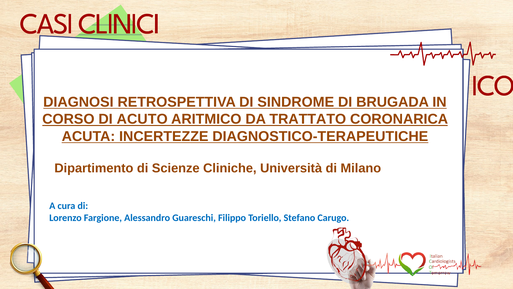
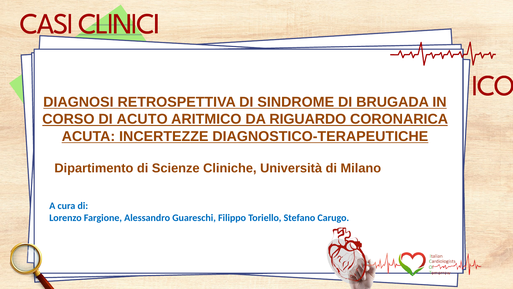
TRATTATO: TRATTATO -> RIGUARDO (308, 119)
